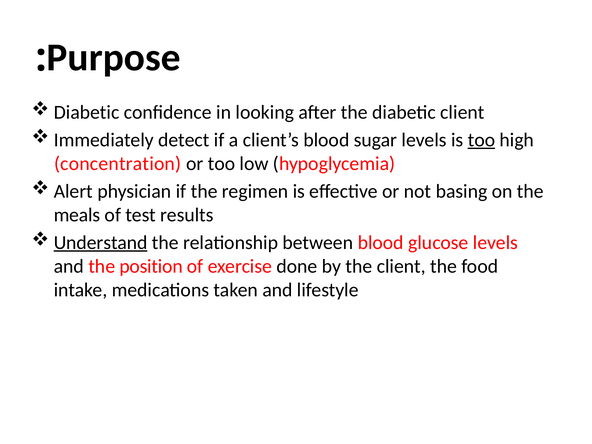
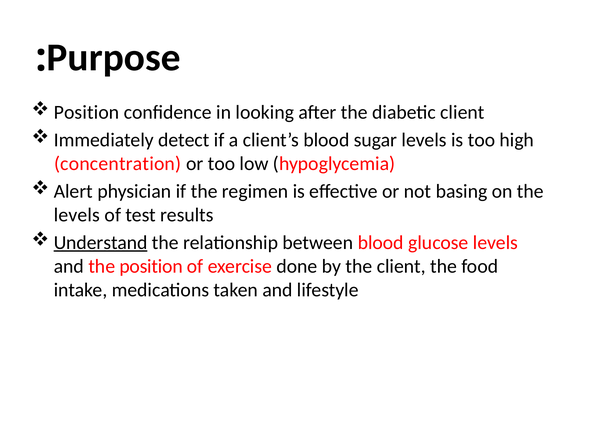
Diabetic: Diabetic -> Position (86, 112)
too underline: present -> none (481, 140)
meals: meals -> levels (77, 215)
